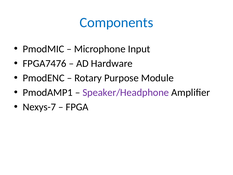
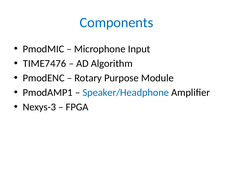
FPGA7476: FPGA7476 -> TIME7476 (44, 63)
Hardware: Hardware -> Algorithm (112, 63)
Speaker/Headphone colour: purple -> blue (126, 92)
Nexys-7: Nexys-7 -> Nexys-3 (39, 107)
